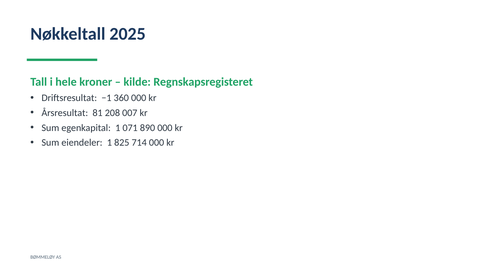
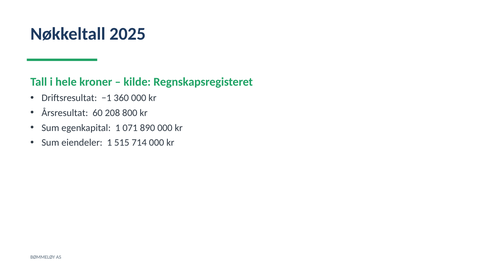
81: 81 -> 60 (98, 113)
007: 007 -> 800 (130, 113)
825: 825 -> 515 (122, 143)
